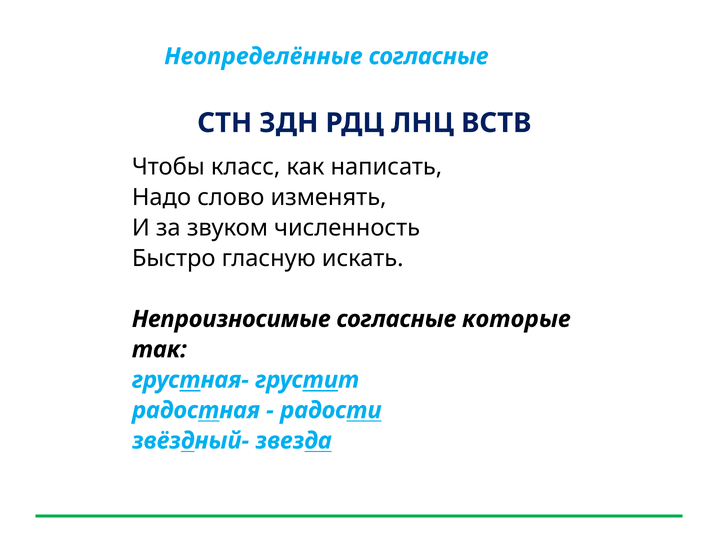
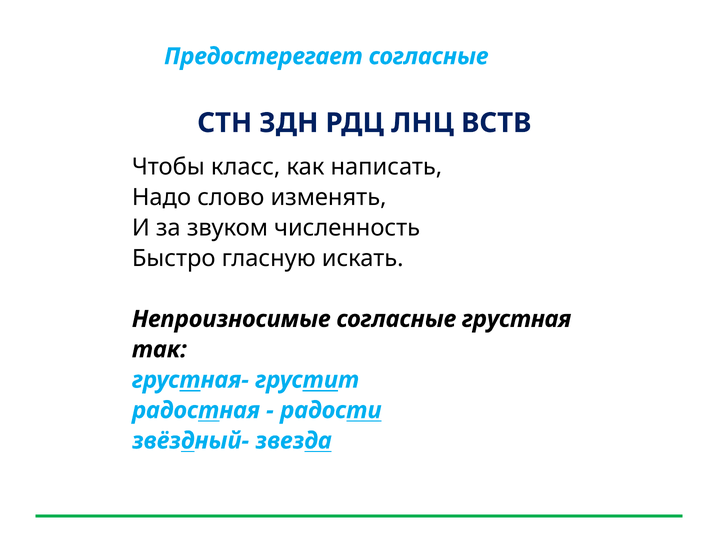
Неопределённые: Неопределённые -> Предостерегает (263, 56)
которые: которые -> грустная (517, 319)
